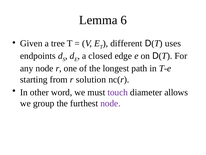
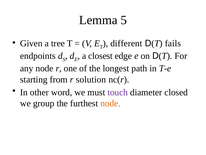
6: 6 -> 5 (124, 20)
uses: uses -> fails (173, 43)
closed: closed -> closest (100, 56)
allows: allows -> closed (176, 92)
node colour: purple -> orange (110, 103)
